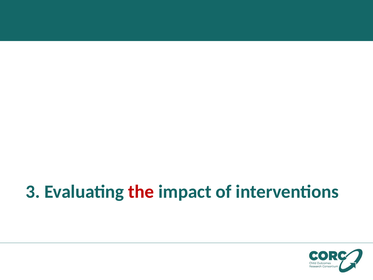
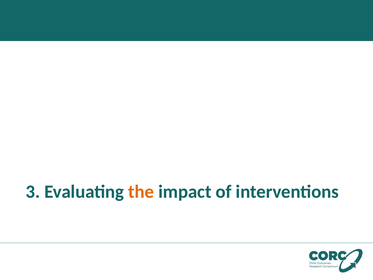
the colour: red -> orange (141, 192)
